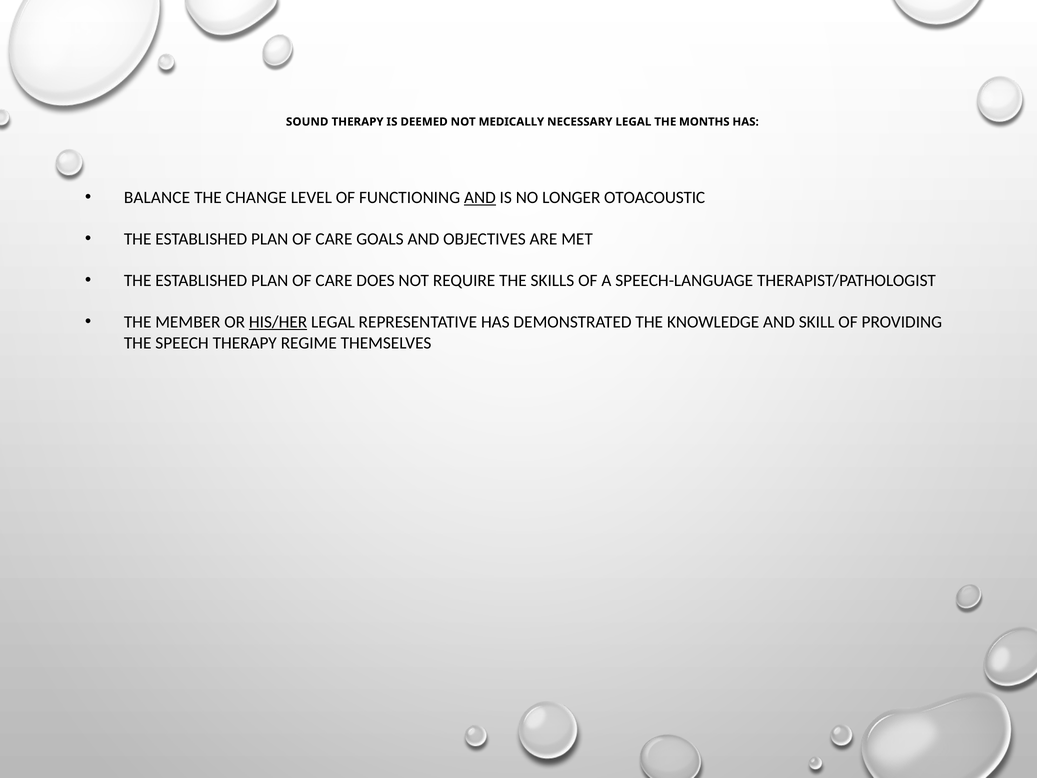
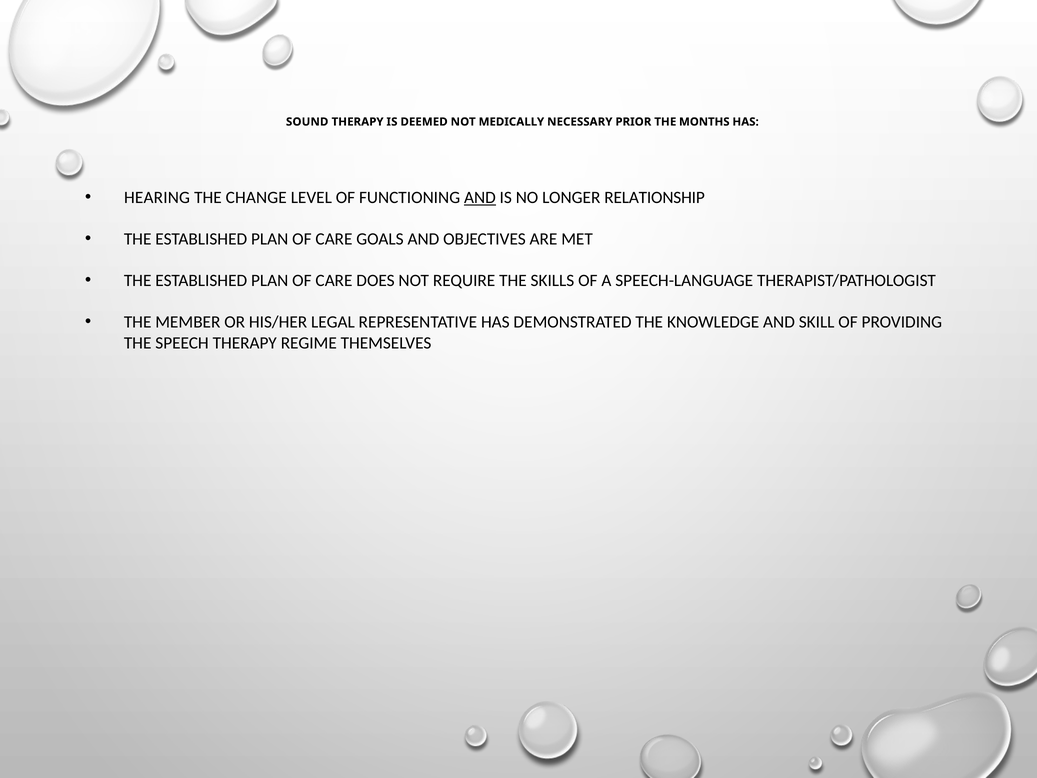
NECESSARY LEGAL: LEGAL -> PRIOR (633, 122)
BALANCE: BALANCE -> HEARING (157, 198)
OTOACOUSTIC: OTOACOUSTIC -> RELATIONSHIP (655, 198)
HIS/HER underline: present -> none (278, 322)
